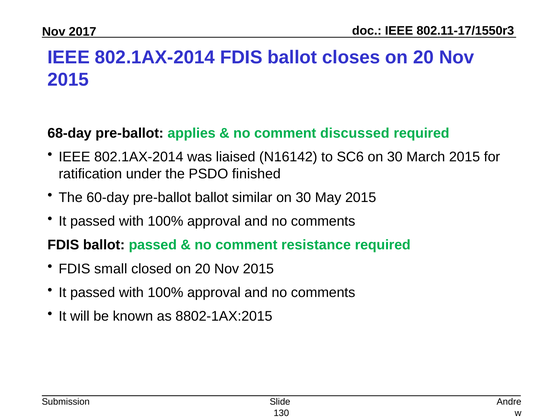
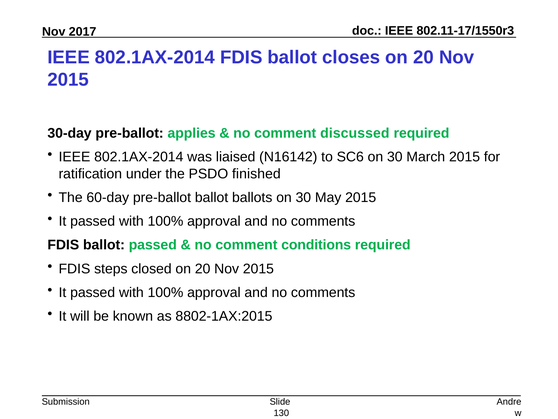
68-day: 68-day -> 30-day (70, 133)
similar: similar -> ballots (252, 197)
resistance: resistance -> conditions (316, 245)
small: small -> steps (111, 268)
